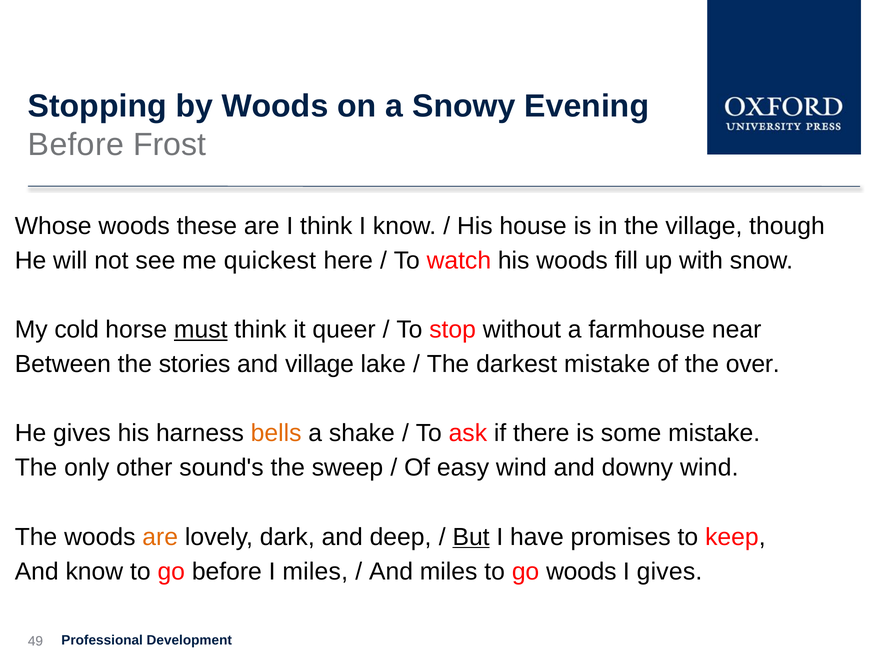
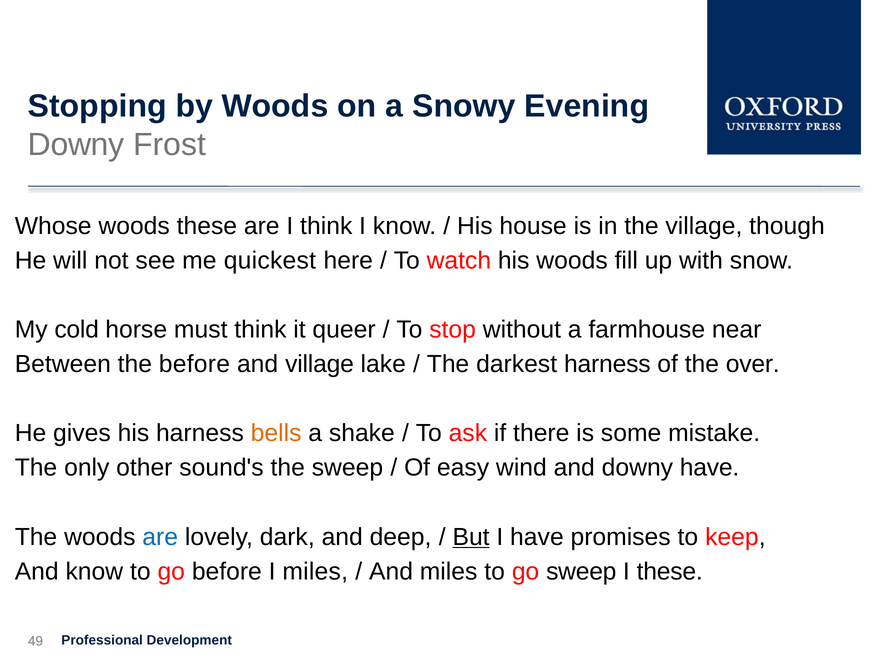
Before: Before -> Downy (76, 145)
must underline: present -> none (201, 330)
the stories: stories -> before (194, 364)
darkest mistake: mistake -> harness (607, 364)
downy wind: wind -> have (710, 468)
are colour: orange -> blue (160, 537)
go woods: woods -> sweep (581, 571)
I gives: gives -> these (670, 571)
